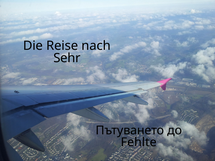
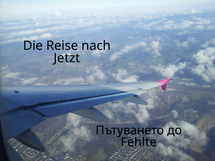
Sehr: Sehr -> Jetzt (67, 58)
